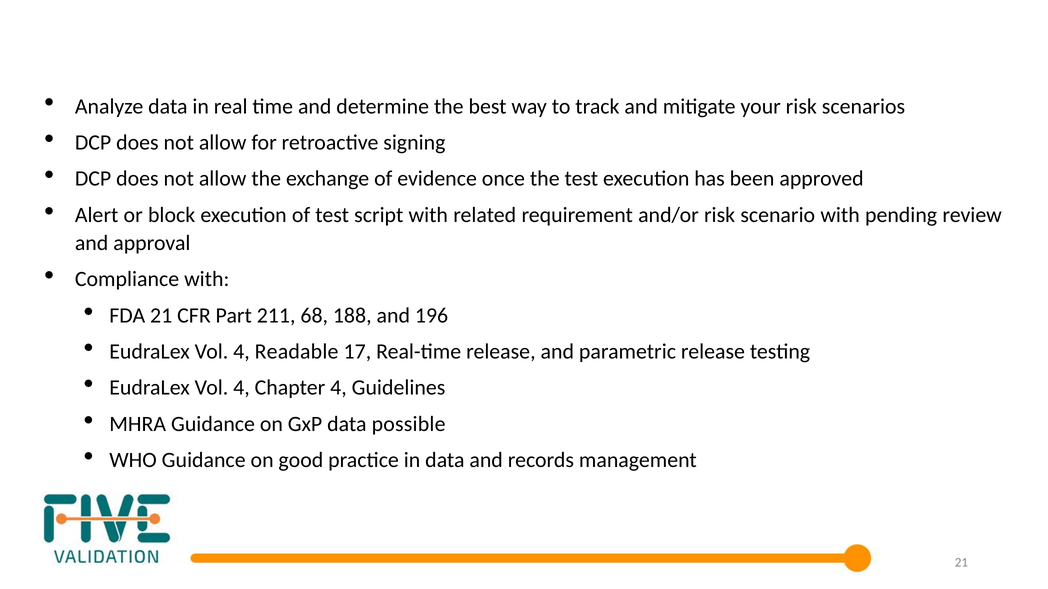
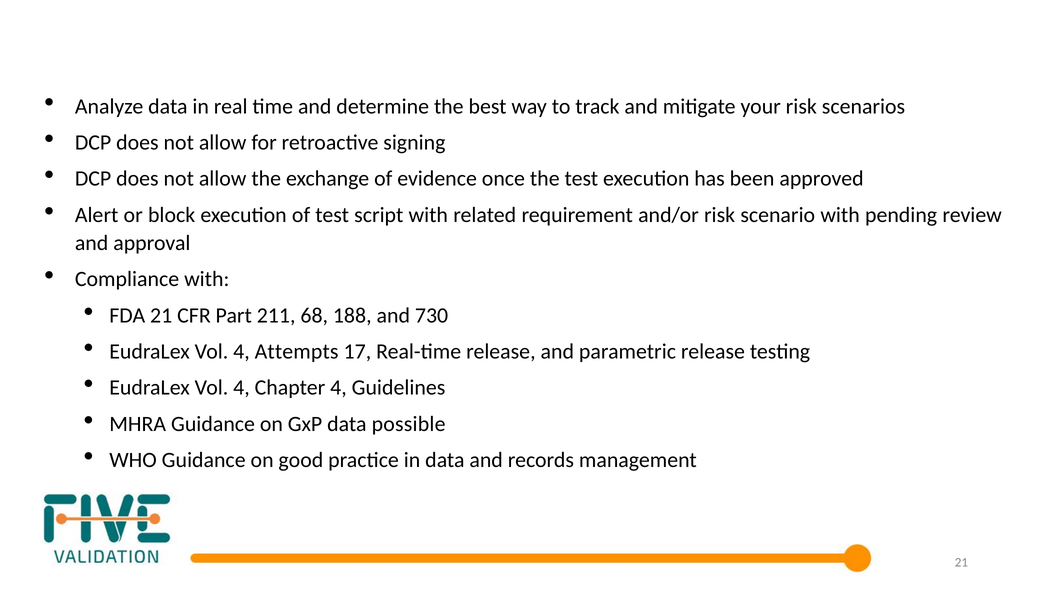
196: 196 -> 730 (432, 316)
Readable: Readable -> Attempts (297, 352)
